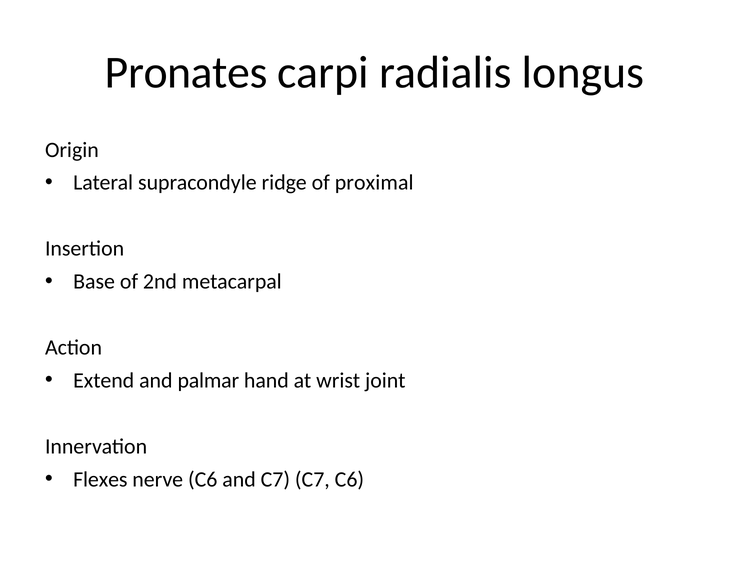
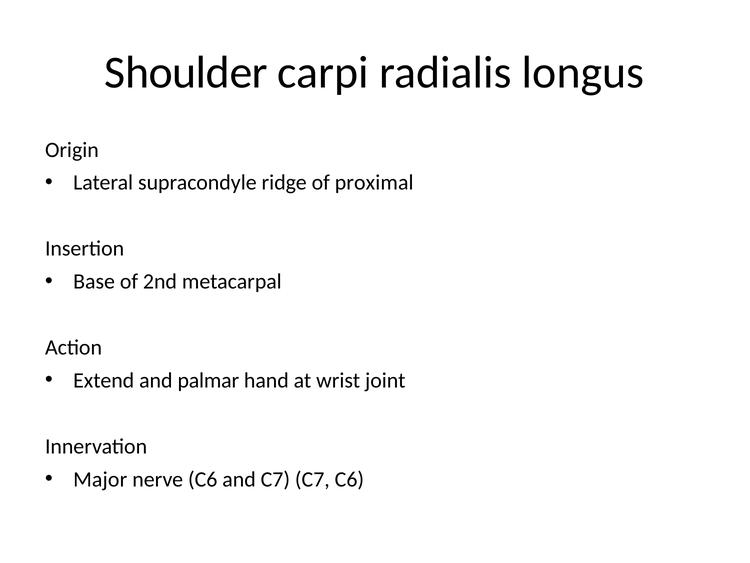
Pronates: Pronates -> Shoulder (186, 73)
Flexes: Flexes -> Major (100, 479)
